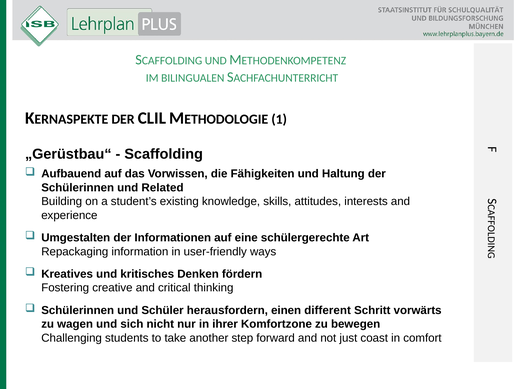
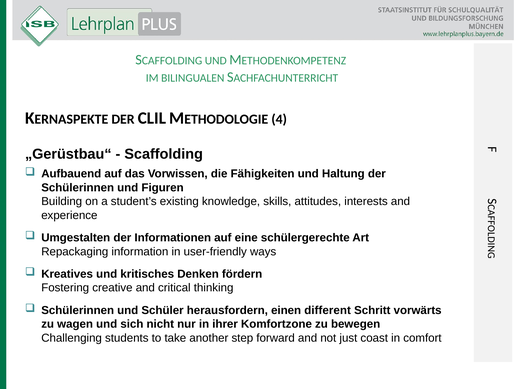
1: 1 -> 4 (279, 119)
Related: Related -> Figuren (163, 188)
